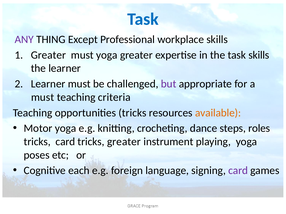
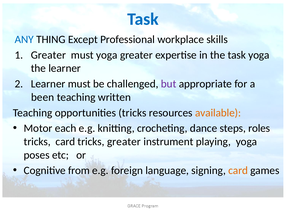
ANY colour: purple -> blue (24, 40)
task skills: skills -> yoga (259, 55)
must: must -> been (43, 97)
criteria: criteria -> written (114, 97)
Motor yoga: yoga -> each (66, 129)
each: each -> from (79, 171)
card colour: purple -> orange (238, 171)
